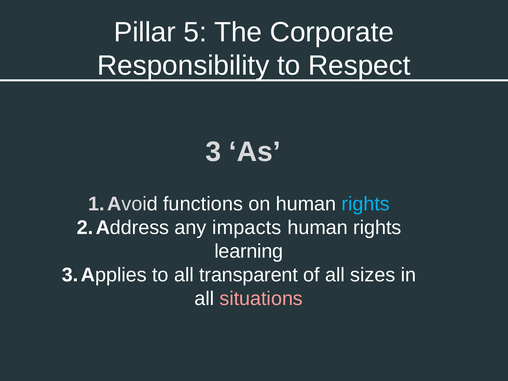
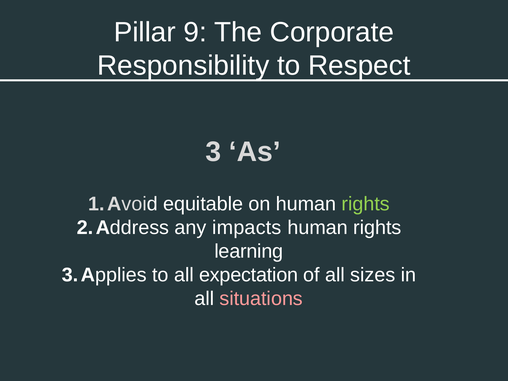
5: 5 -> 9 (195, 32)
functions: functions -> equitable (203, 204)
rights colour: light blue -> light green (366, 204)
transparent: transparent -> expectation (249, 275)
